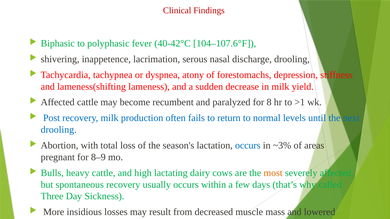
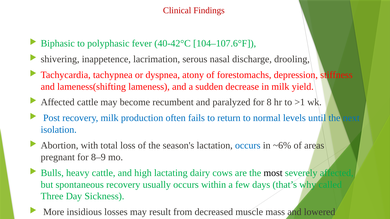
drooling: drooling -> isolation (59, 130)
~3%: ~3% -> ~6% (282, 146)
most colour: orange -> black (273, 173)
